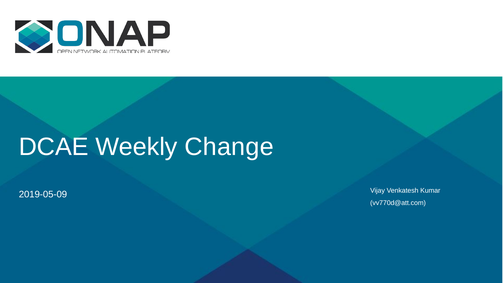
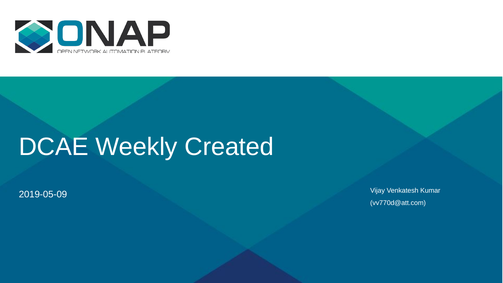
Change: Change -> Created (229, 147)
